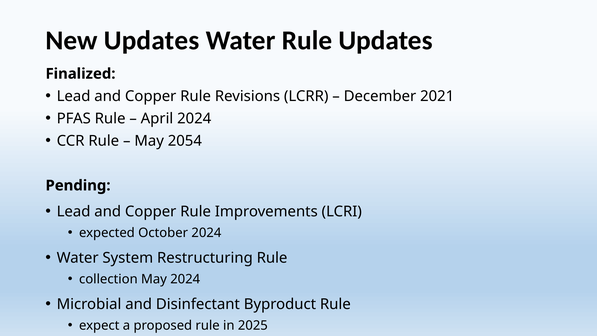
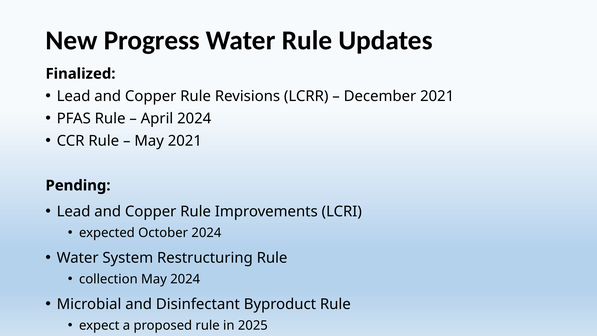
New Updates: Updates -> Progress (152, 41)
May 2054: 2054 -> 2021 (185, 141)
